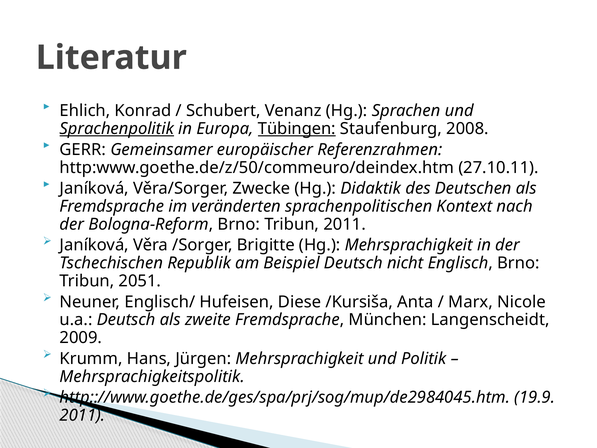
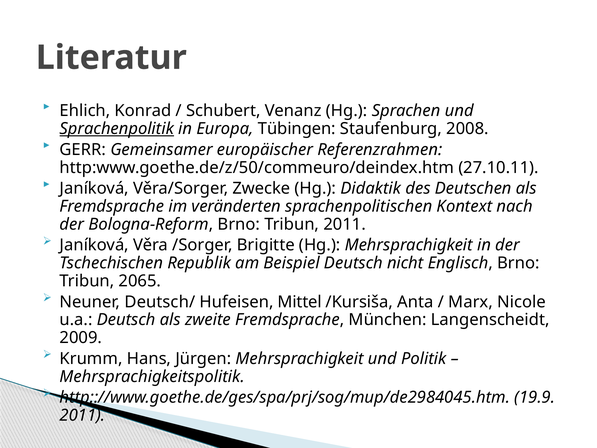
Tübingen underline: present -> none (297, 129)
2051: 2051 -> 2065 (140, 281)
Englisch/: Englisch/ -> Deutsch/ (160, 302)
Diese: Diese -> Mittel (300, 302)
